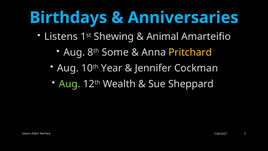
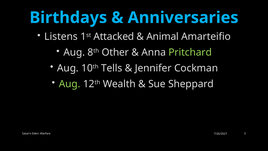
Shewing: Shewing -> Attacked (114, 37)
Some: Some -> Other (115, 52)
Pritchard colour: yellow -> light green (190, 52)
Year: Year -> Tells (112, 68)
